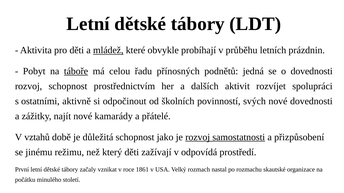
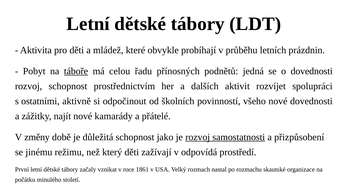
mládež underline: present -> none (108, 50)
svých: svých -> všeho (255, 101)
vztahů: vztahů -> změny (37, 137)
